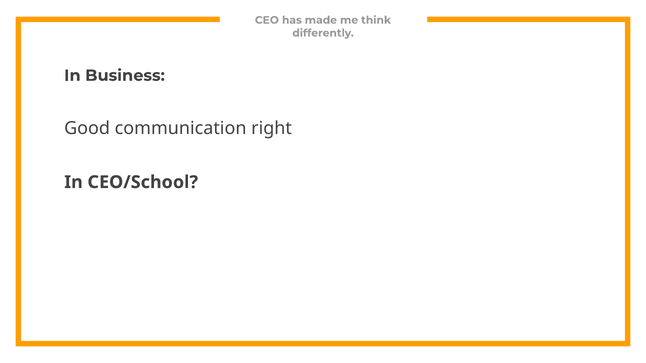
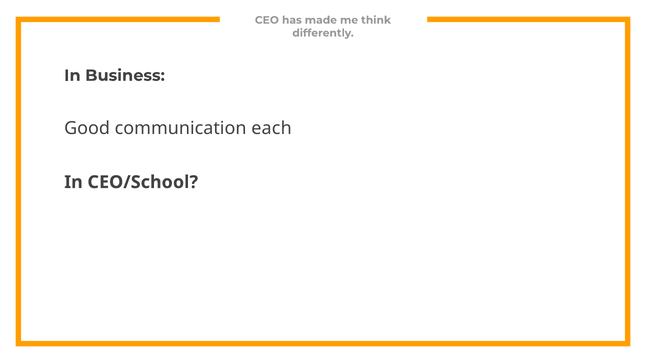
right: right -> each (272, 129)
